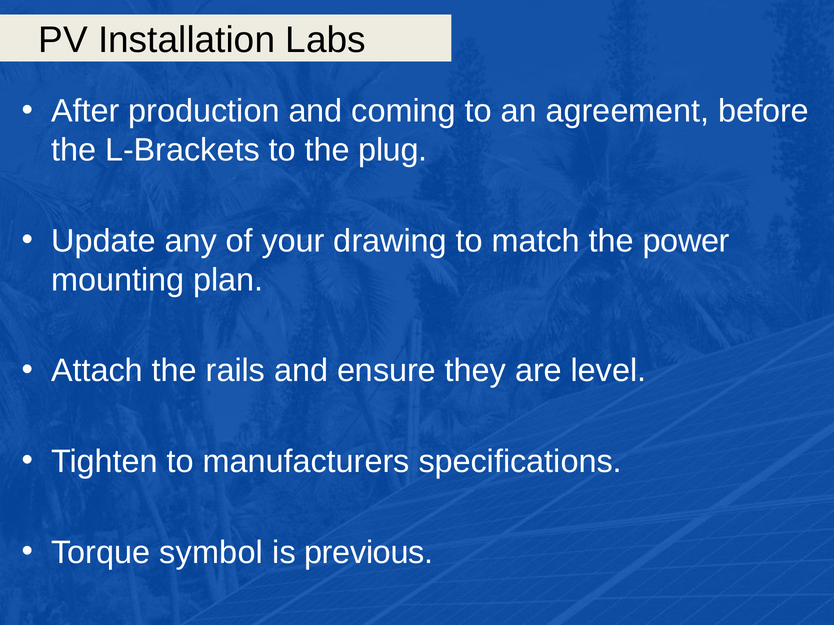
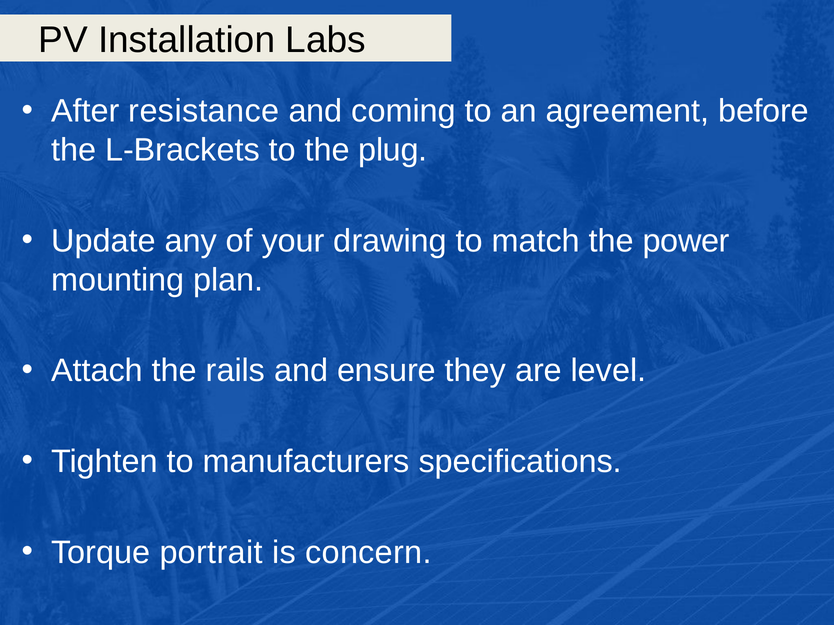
production: production -> resistance (204, 111)
symbol: symbol -> portrait (211, 553)
previous: previous -> concern (368, 553)
